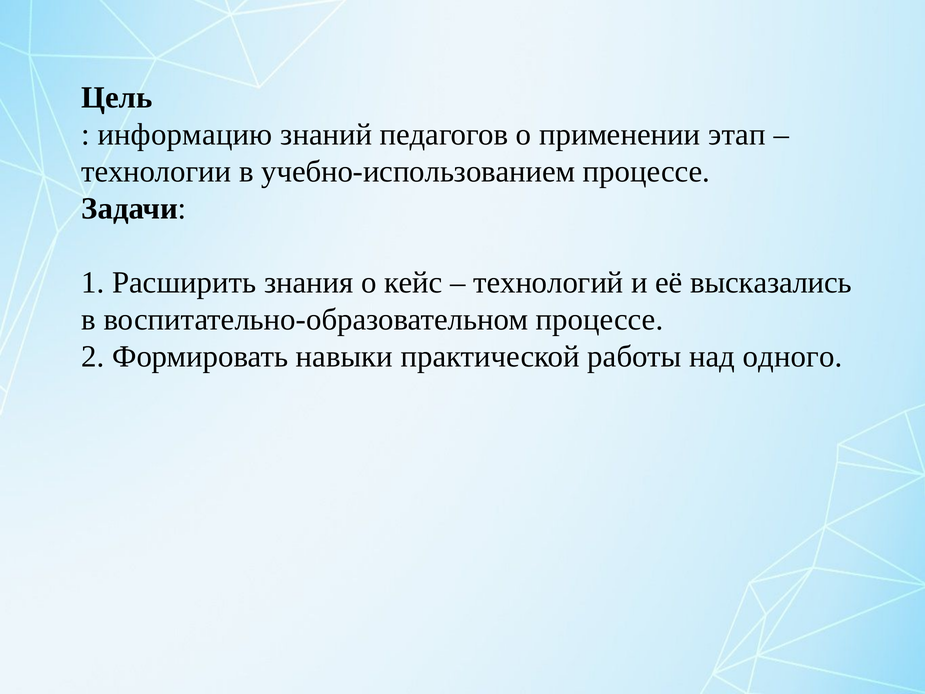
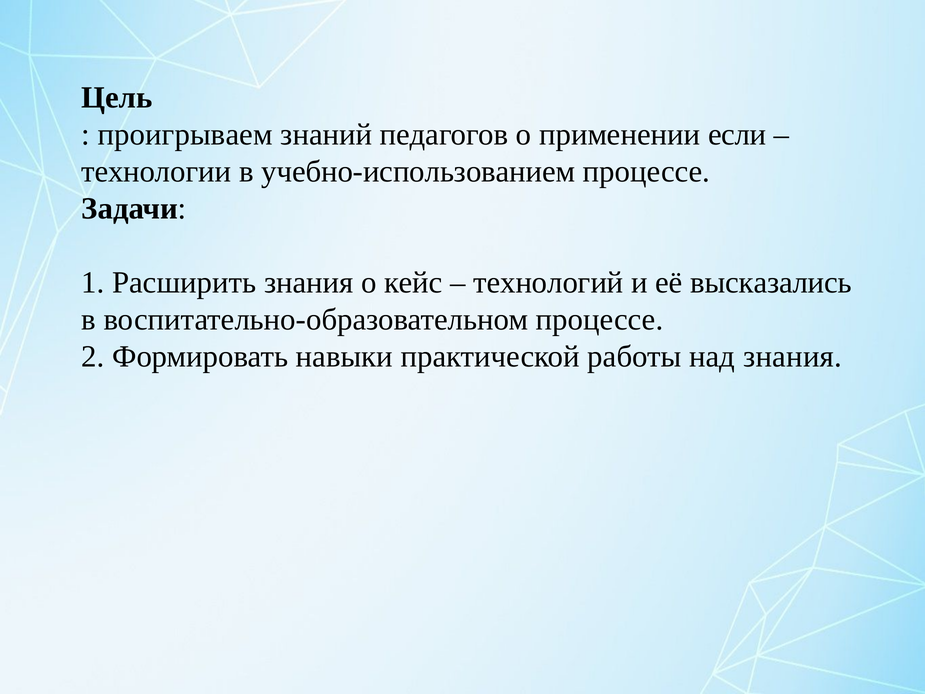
информацию: информацию -> проигрываем (185, 134)
этап: этап -> если (737, 134)
над одного: одного -> знания (793, 356)
